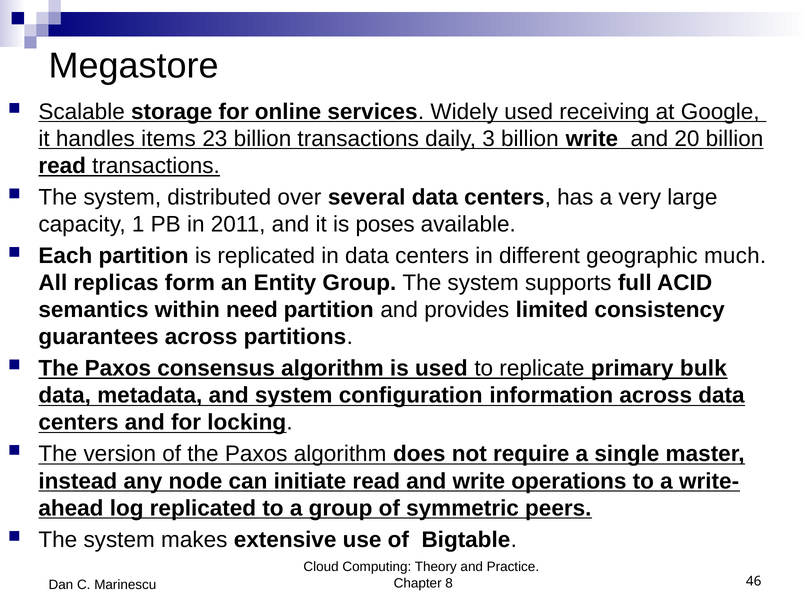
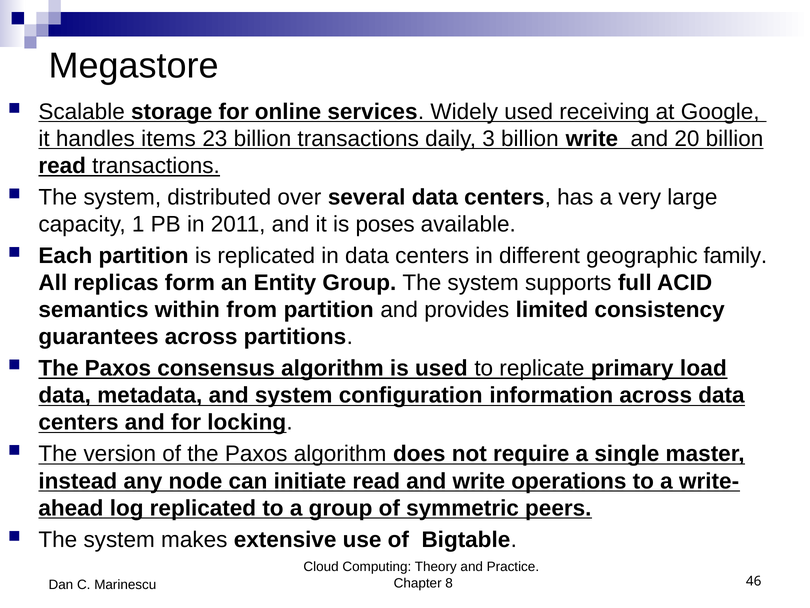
much: much -> family (735, 256)
need: need -> from (252, 310)
bulk: bulk -> load (703, 368)
